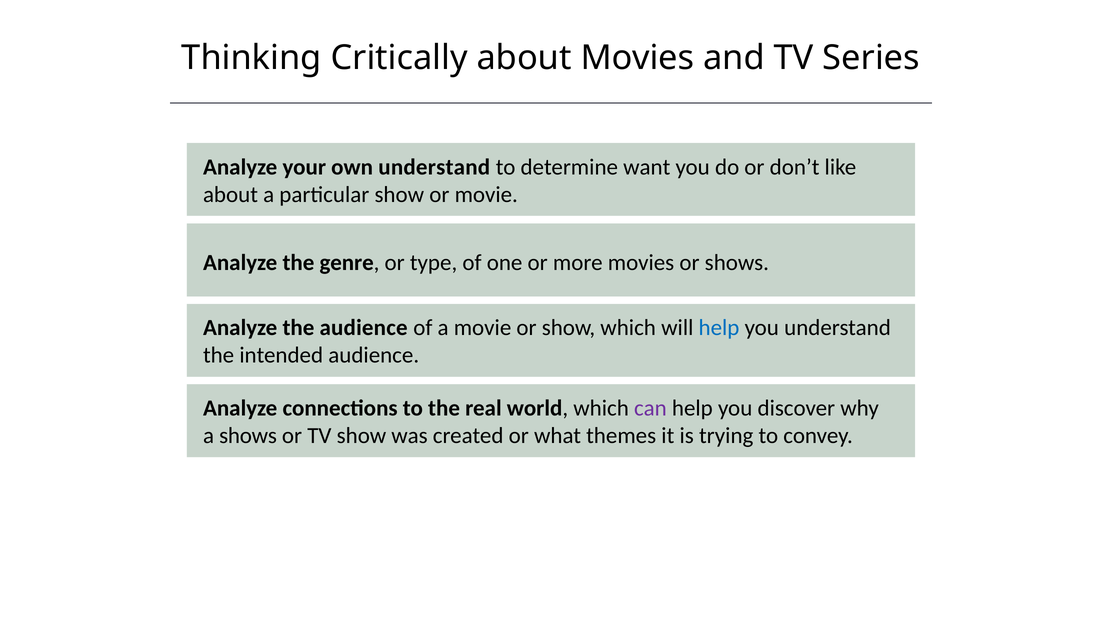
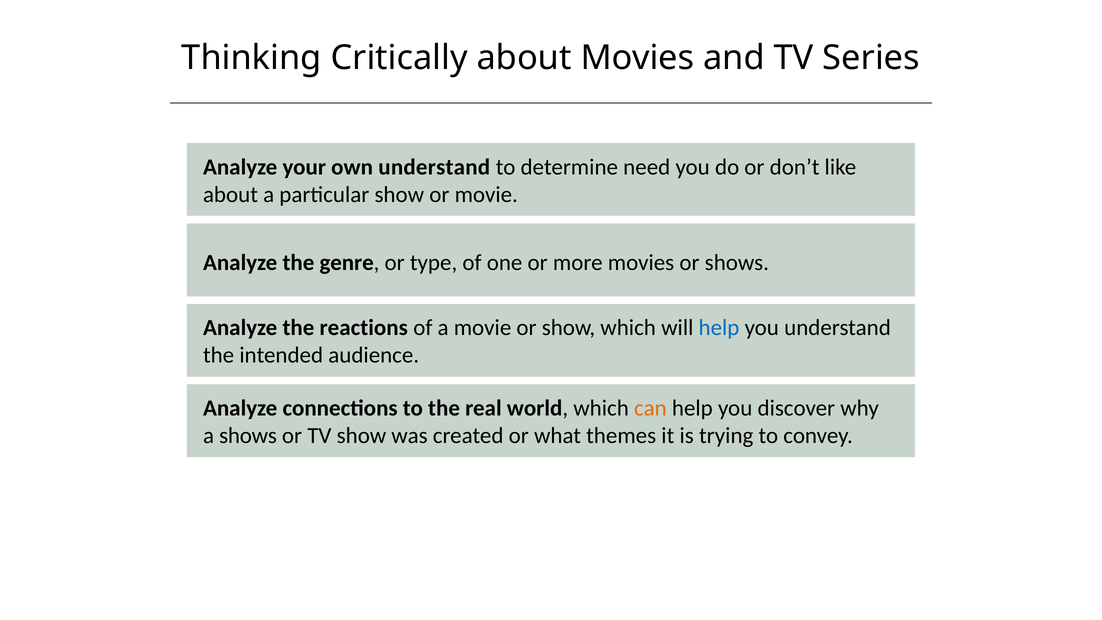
want: want -> need (647, 167)
the audience: audience -> reactions (364, 328)
can colour: purple -> orange (650, 408)
